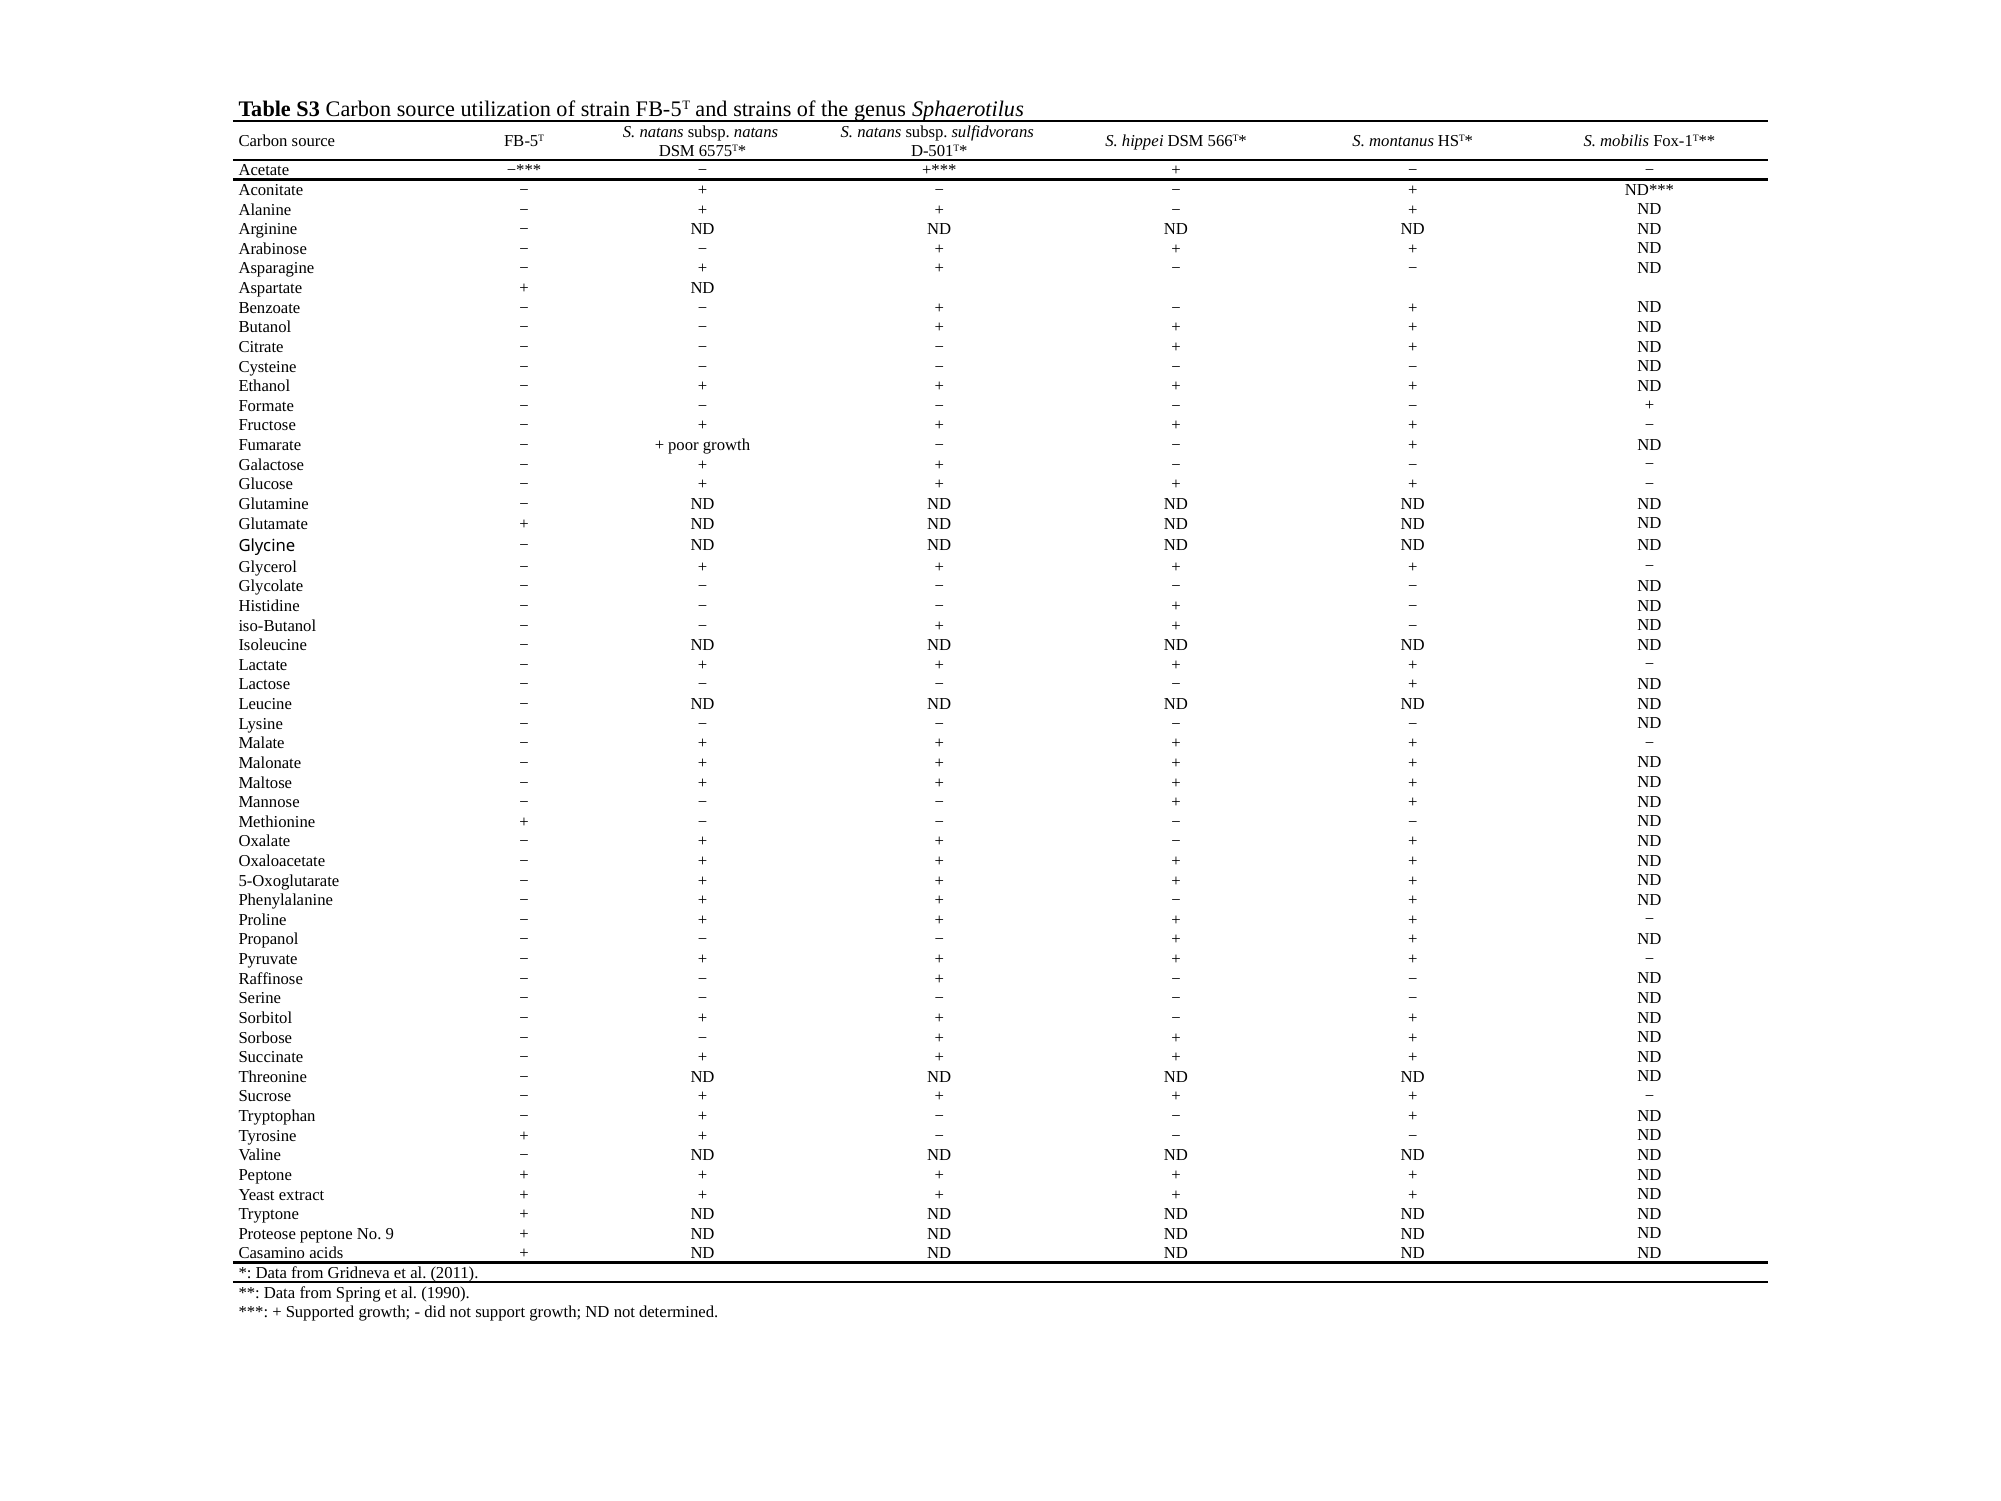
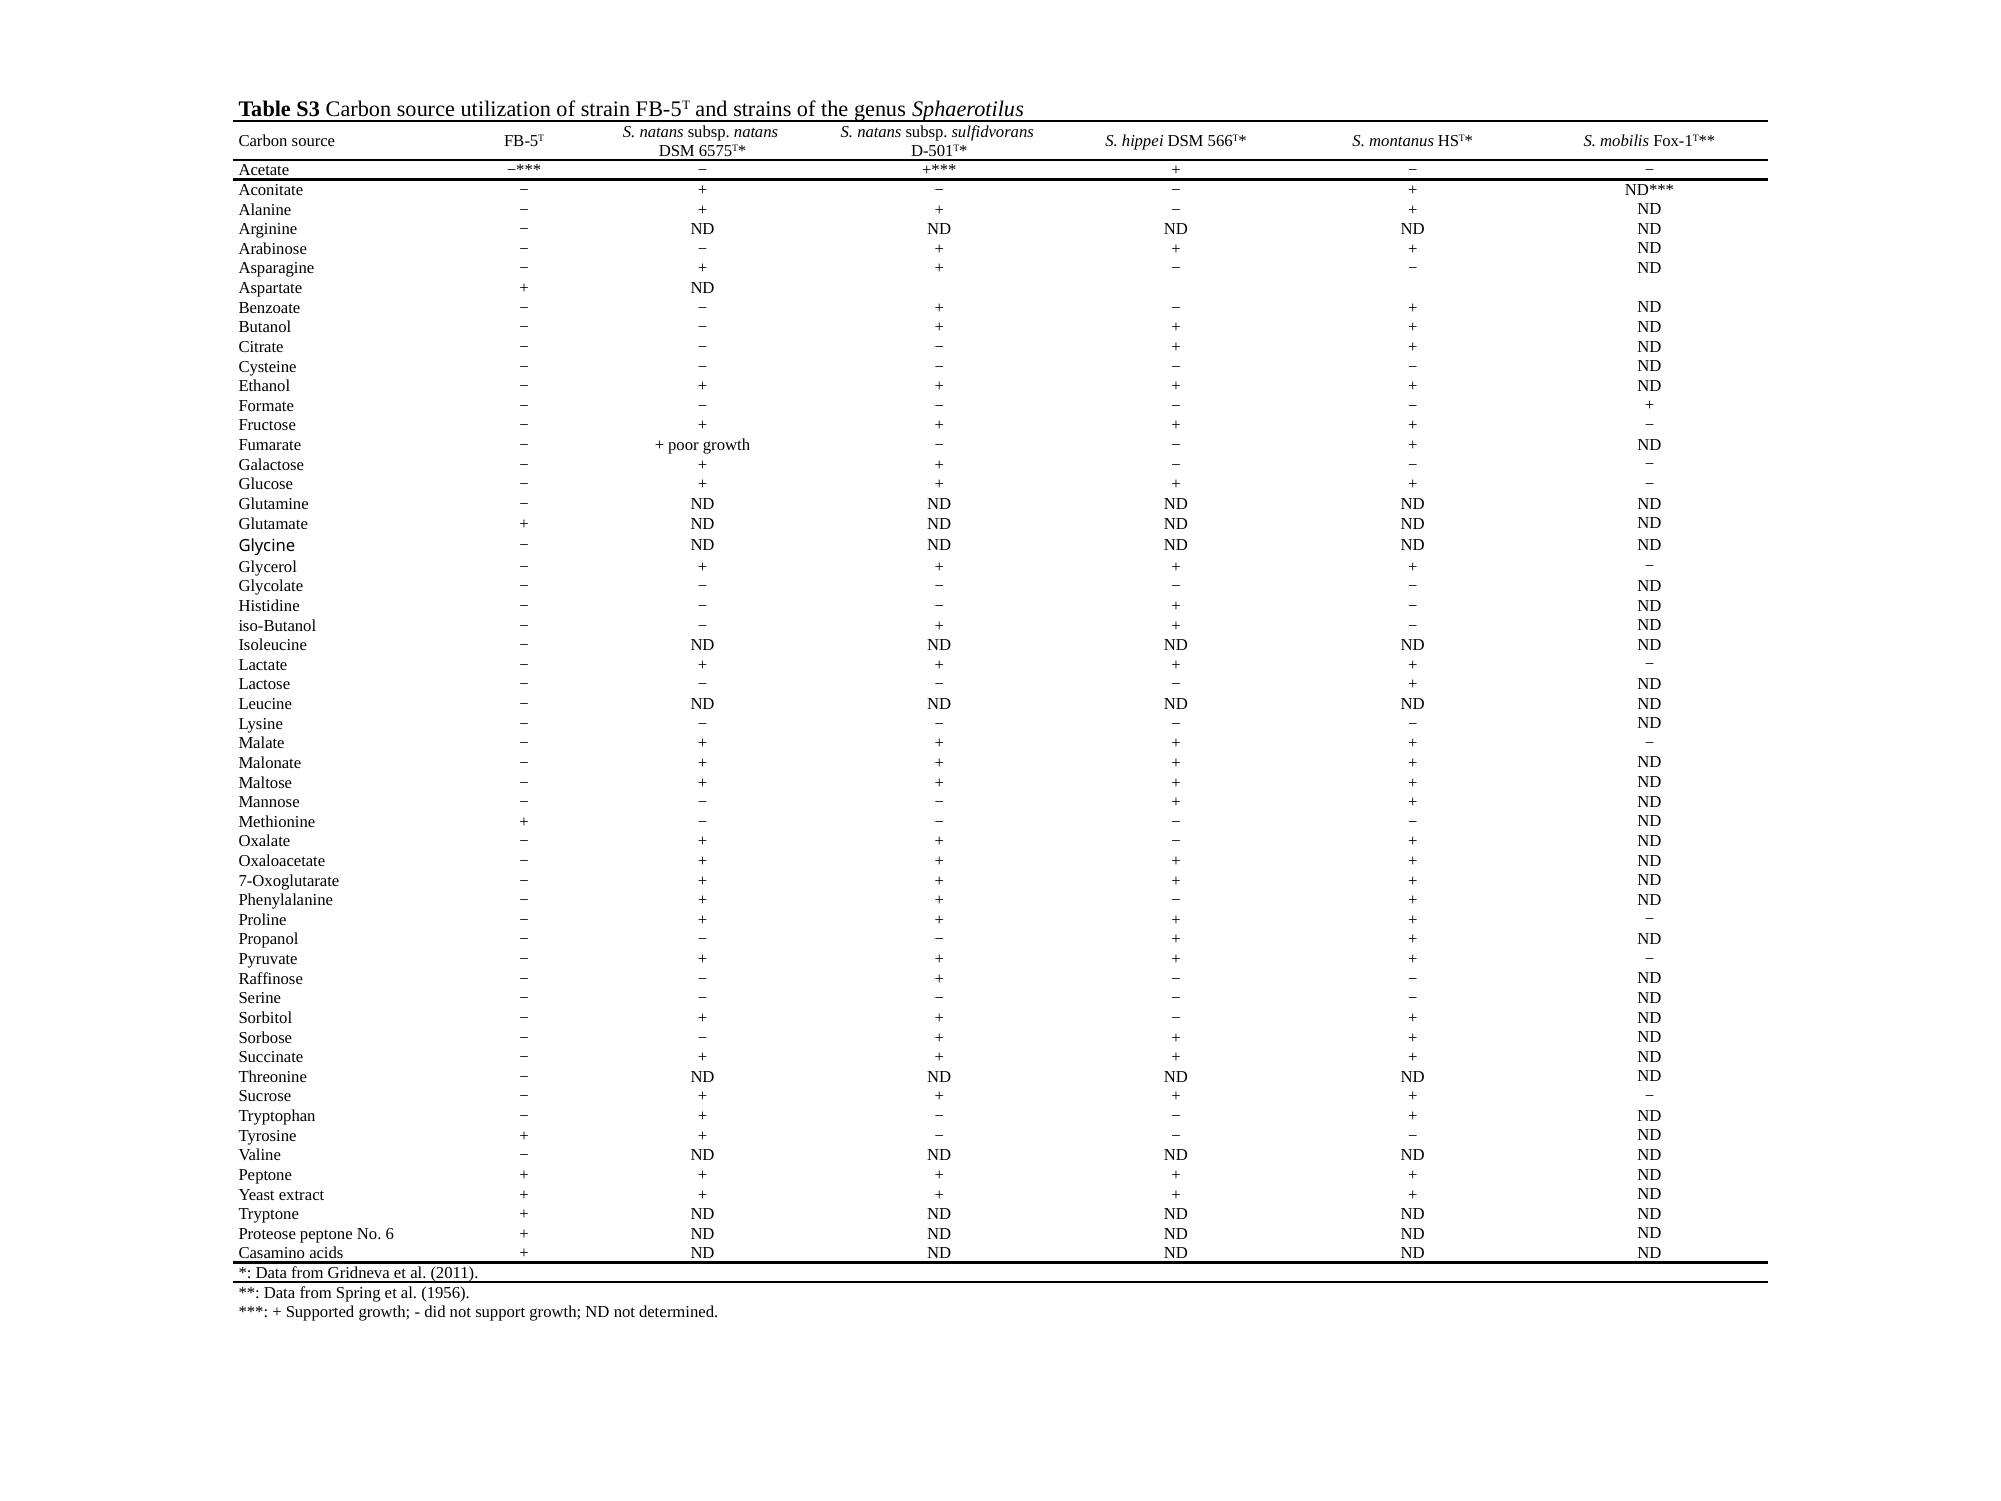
5-Oxoglutarate: 5-Oxoglutarate -> 7-Oxoglutarate (289, 880)
9: 9 -> 6 (390, 1234)
1990: 1990 -> 1956 (446, 1292)
